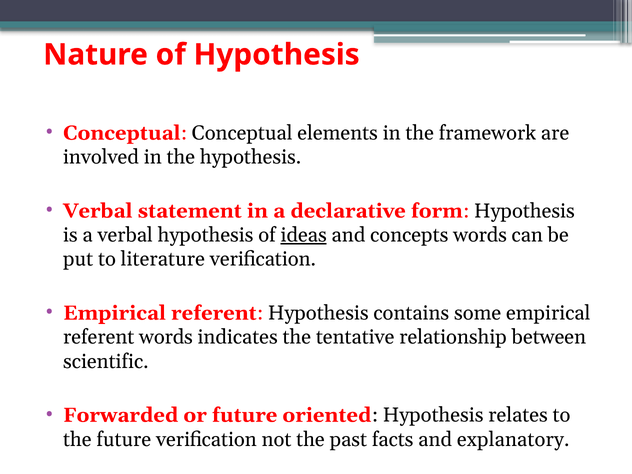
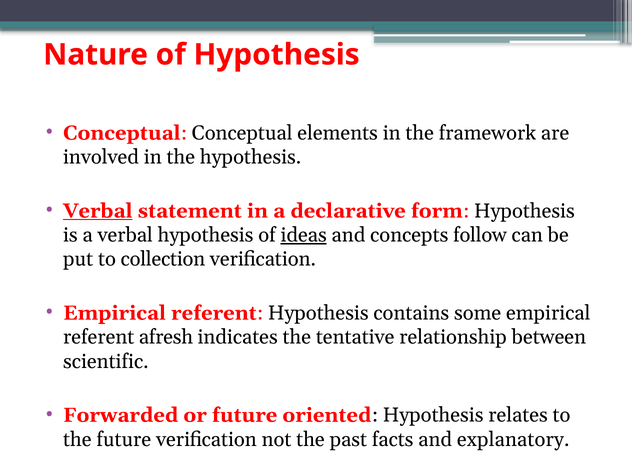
Verbal underline: none -> present (98, 211)
concepts words: words -> follow (480, 235)
literature: literature -> collection (163, 259)
referent words: words -> afresh (166, 337)
